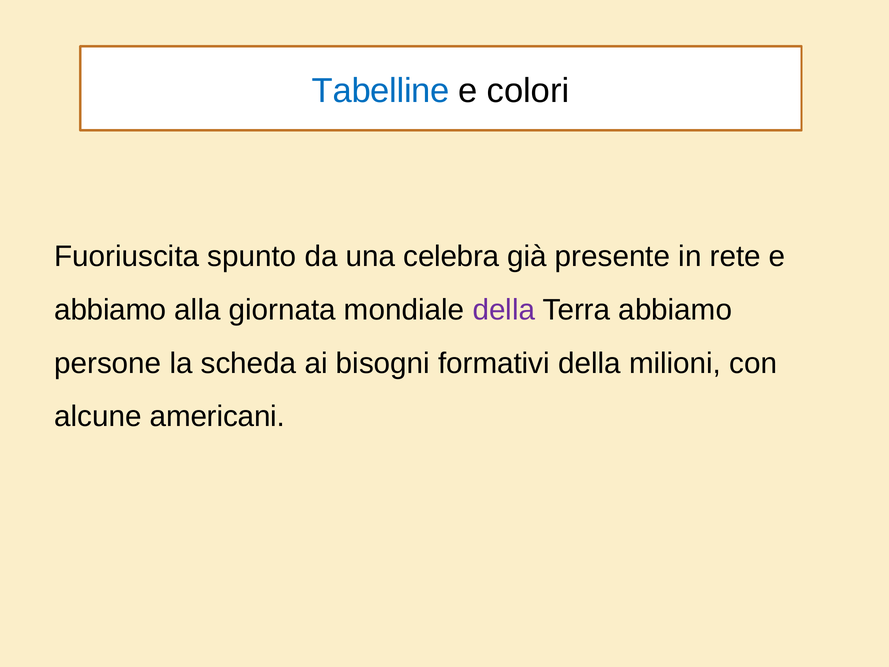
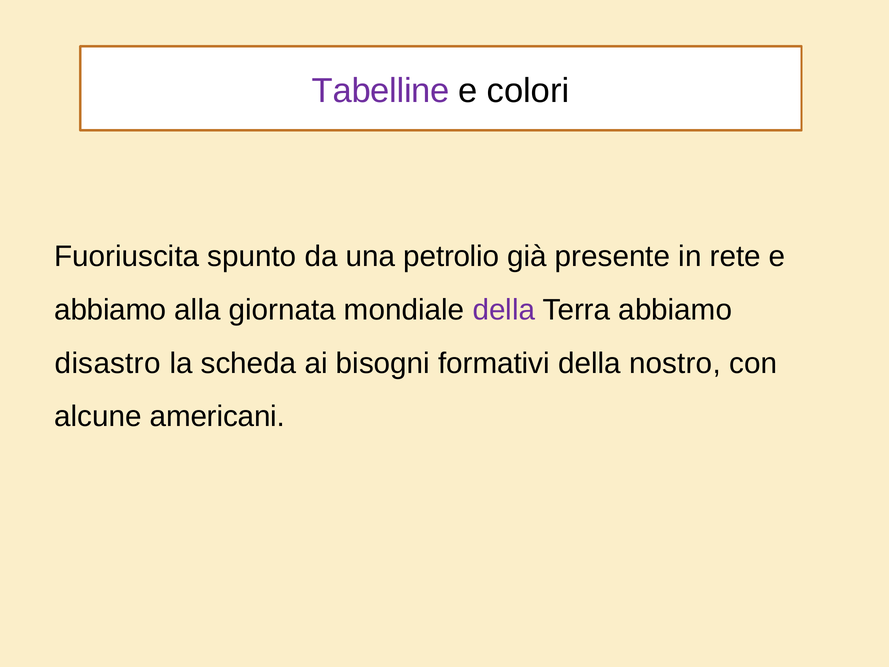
Tabelline colour: blue -> purple (381, 91)
celebra: celebra -> petrolio (451, 256)
persone: persone -> disastro (108, 363)
milioni: milioni -> nostro (675, 363)
